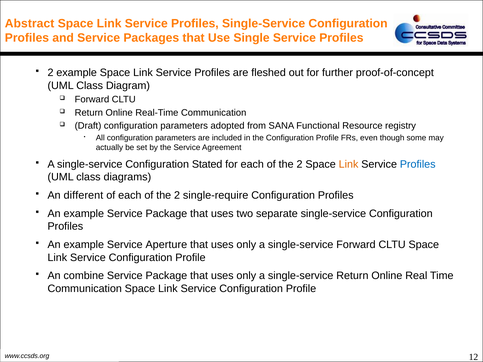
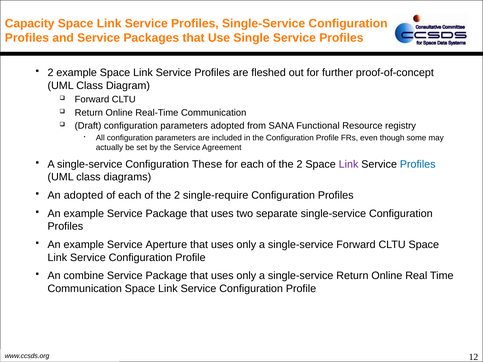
Abstract: Abstract -> Capacity (30, 23)
Stated: Stated -> These (207, 164)
Link colour: orange -> purple (349, 164)
An different: different -> adopted (83, 195)
